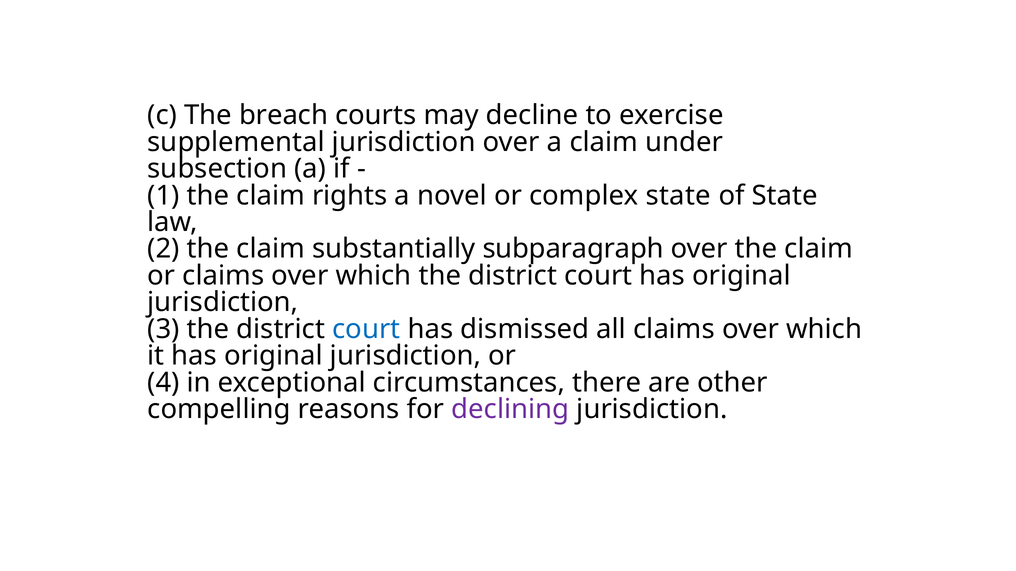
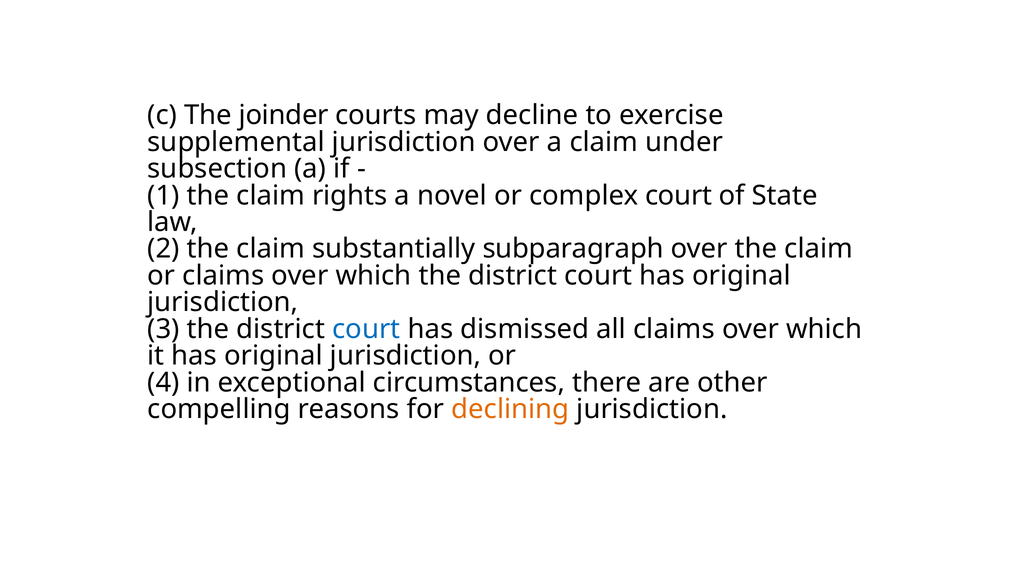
breach: breach -> joinder (284, 115)
complex state: state -> court (679, 196)
declining colour: purple -> orange (510, 410)
